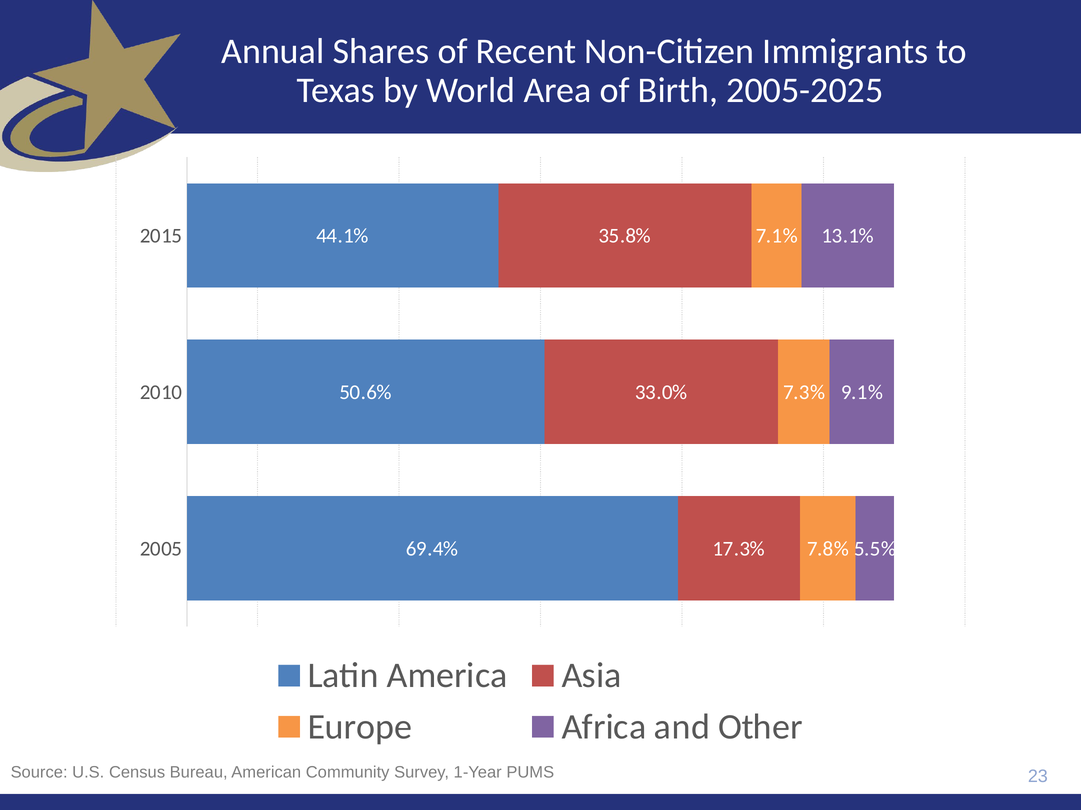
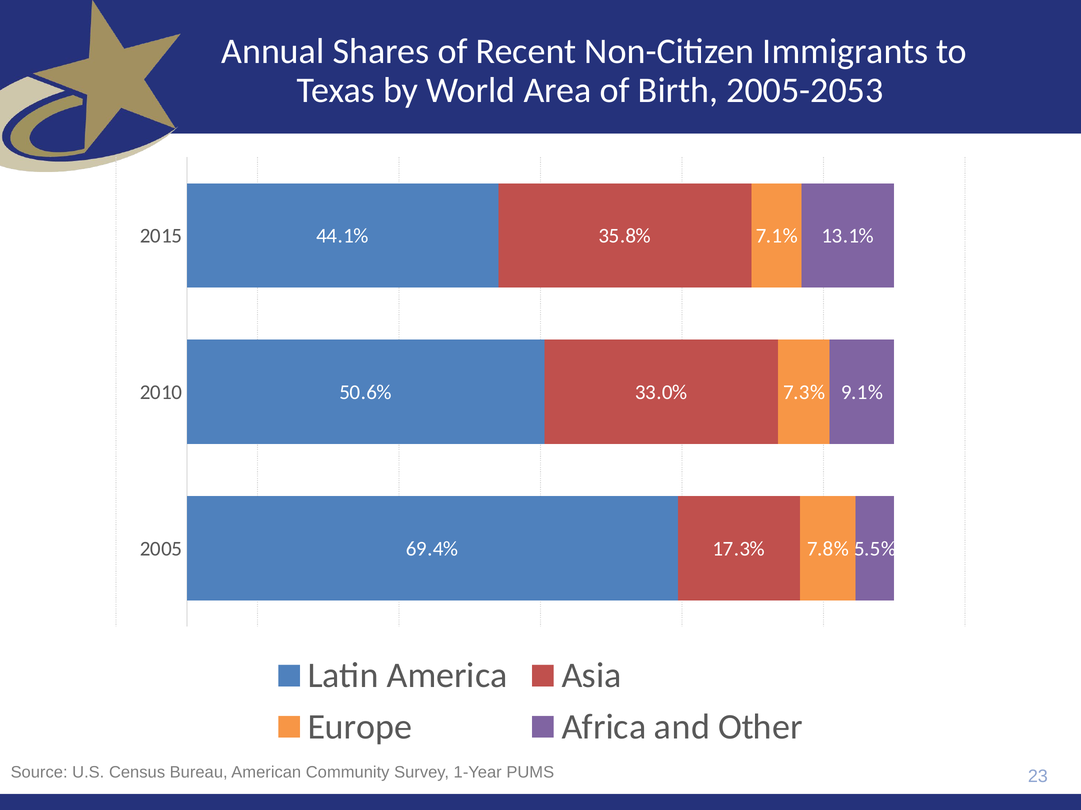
2005-2025: 2005-2025 -> 2005-2053 (805, 90)
